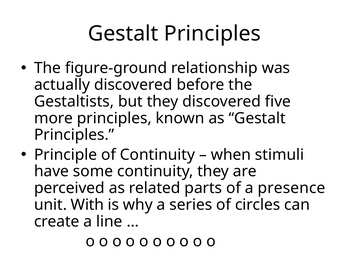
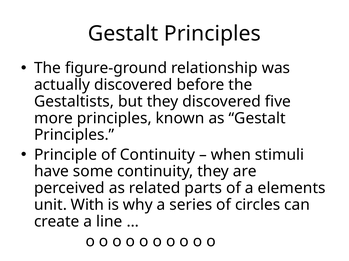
presence: presence -> elements (292, 189)
